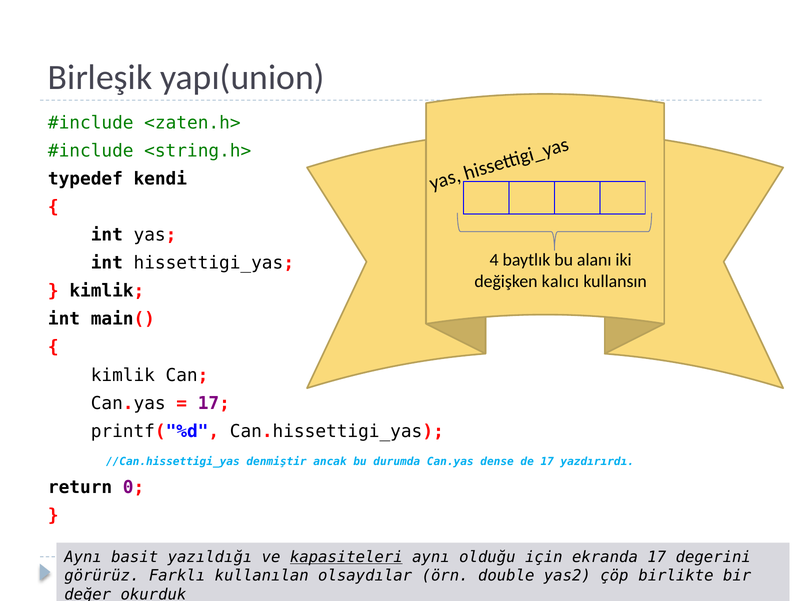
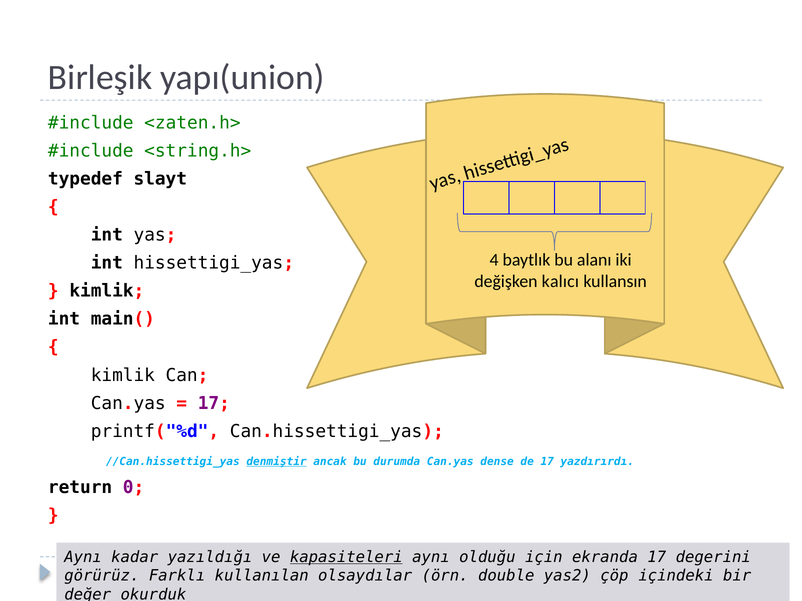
kendi: kendi -> slayt (160, 179)
denmiştir underline: none -> present (277, 462)
basit: basit -> kadar (135, 557)
birlikte: birlikte -> içindeki (676, 576)
